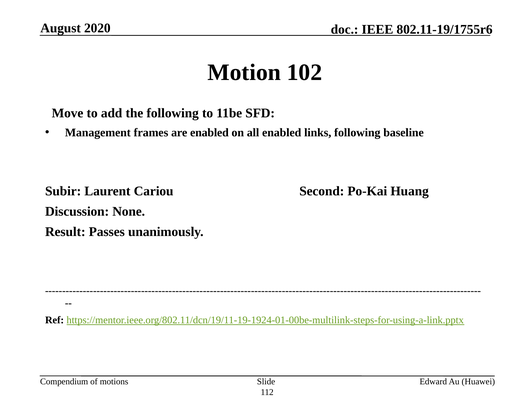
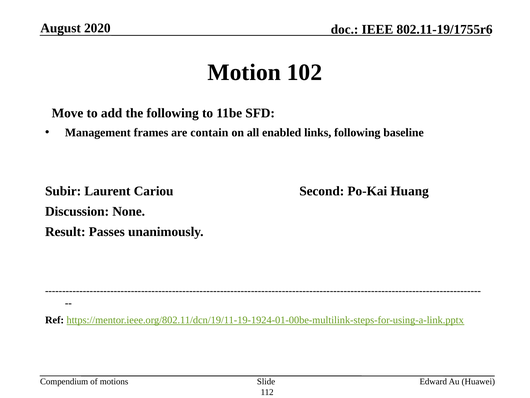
are enabled: enabled -> contain (209, 132)
